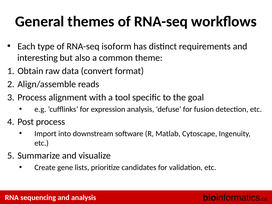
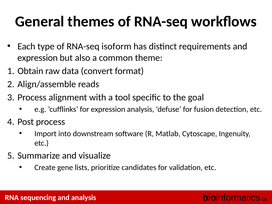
interesting: interesting -> expression (38, 58)
